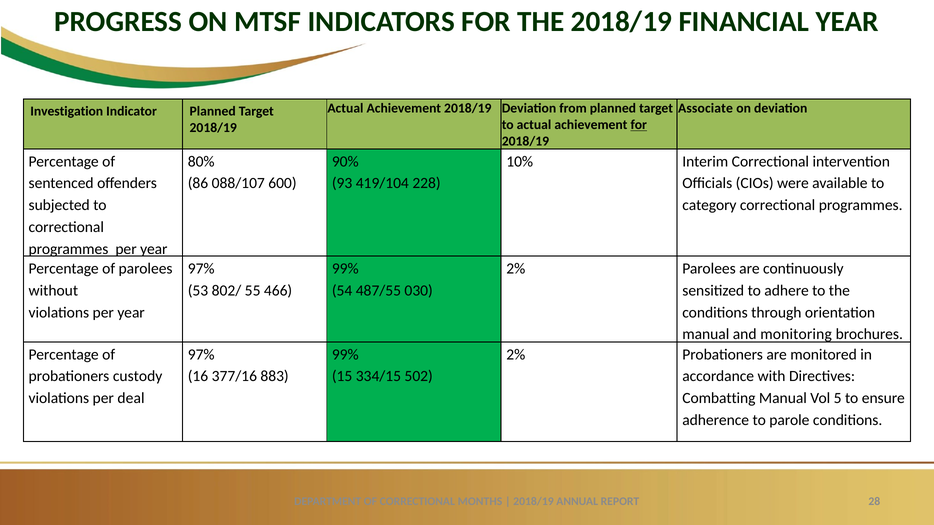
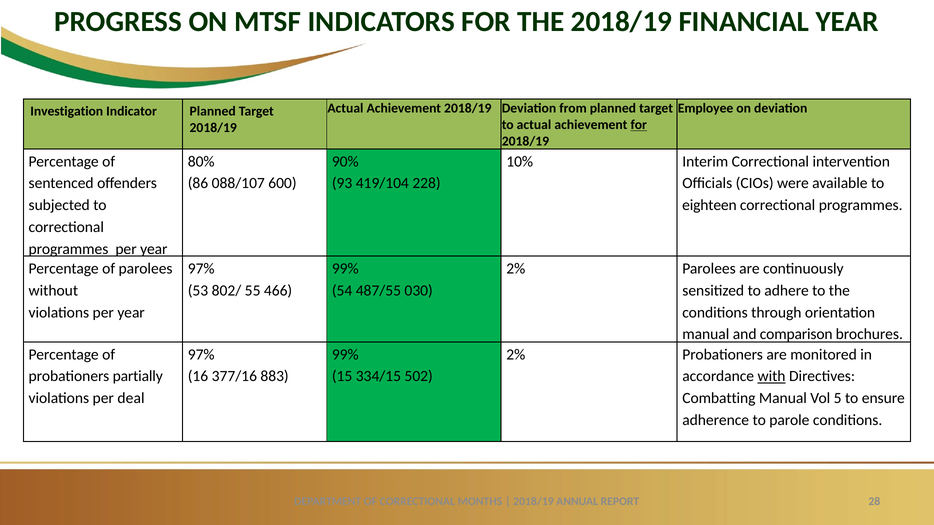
Associate: Associate -> Employee (706, 108)
category: category -> eighteen (709, 205)
monitoring: monitoring -> comparison (796, 334)
custody: custody -> partially (138, 377)
with underline: none -> present (772, 377)
